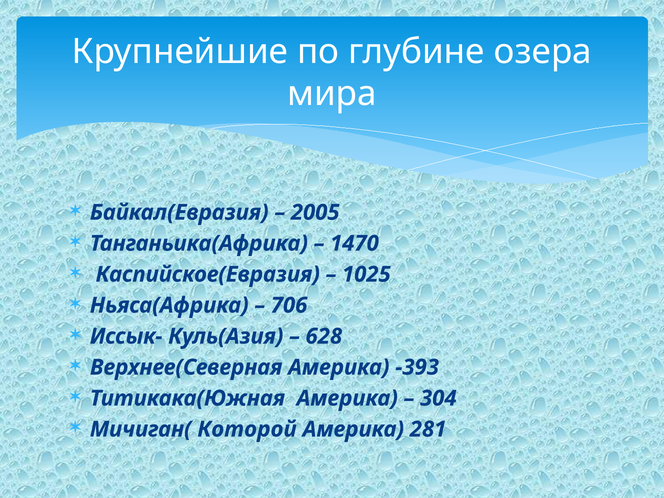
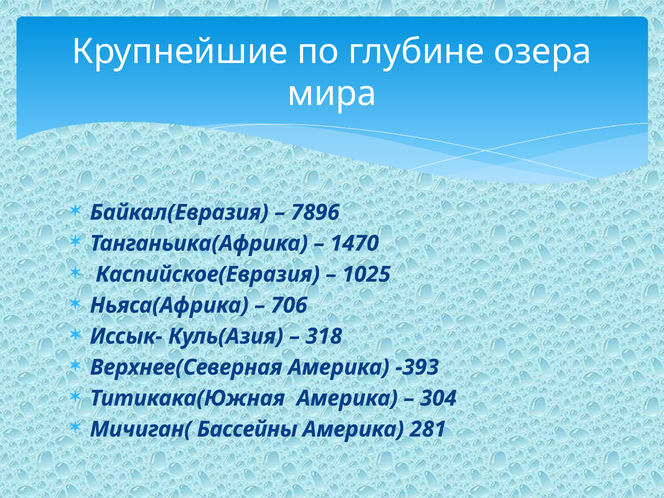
2005: 2005 -> 7896 (315, 212)
628: 628 -> 318 (324, 336)
Которой: Которой -> Бассейны (247, 429)
